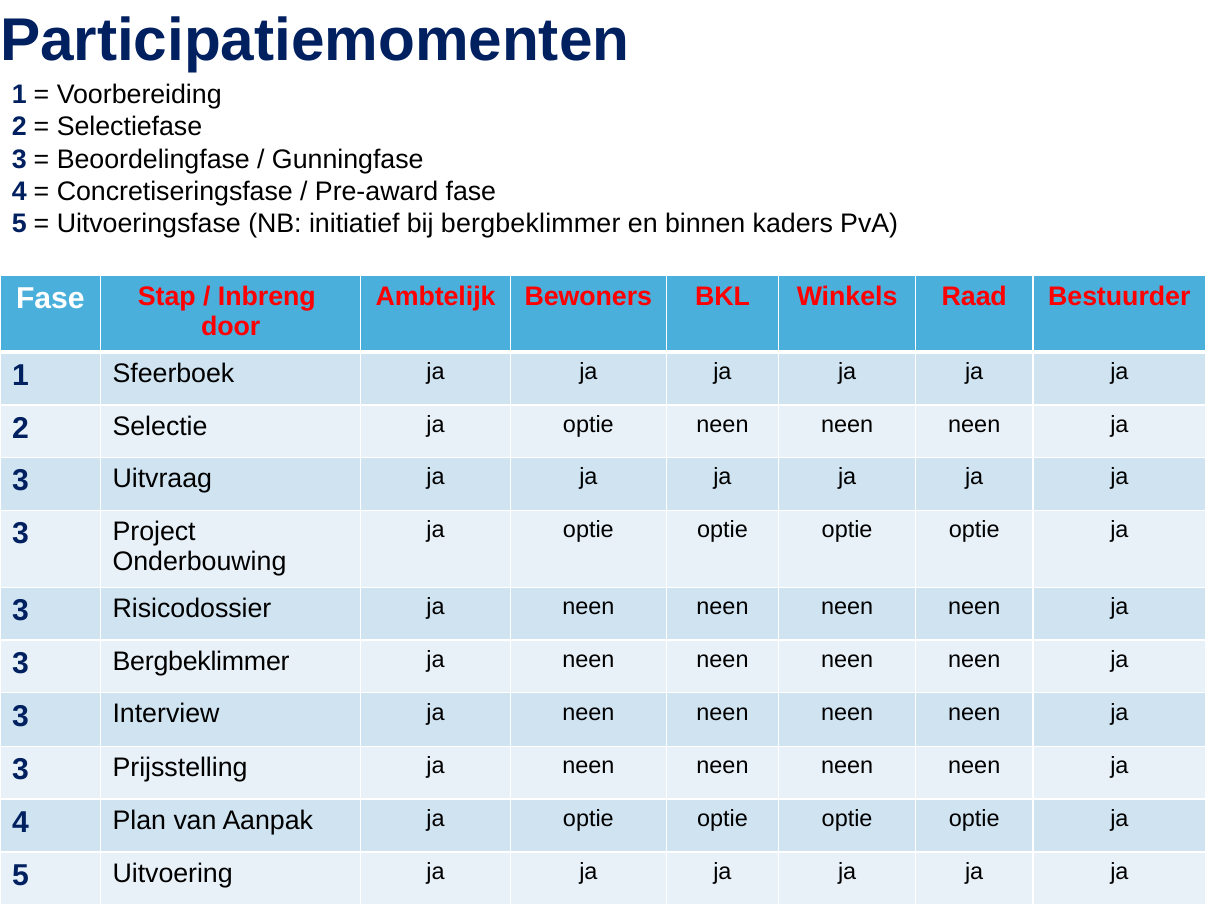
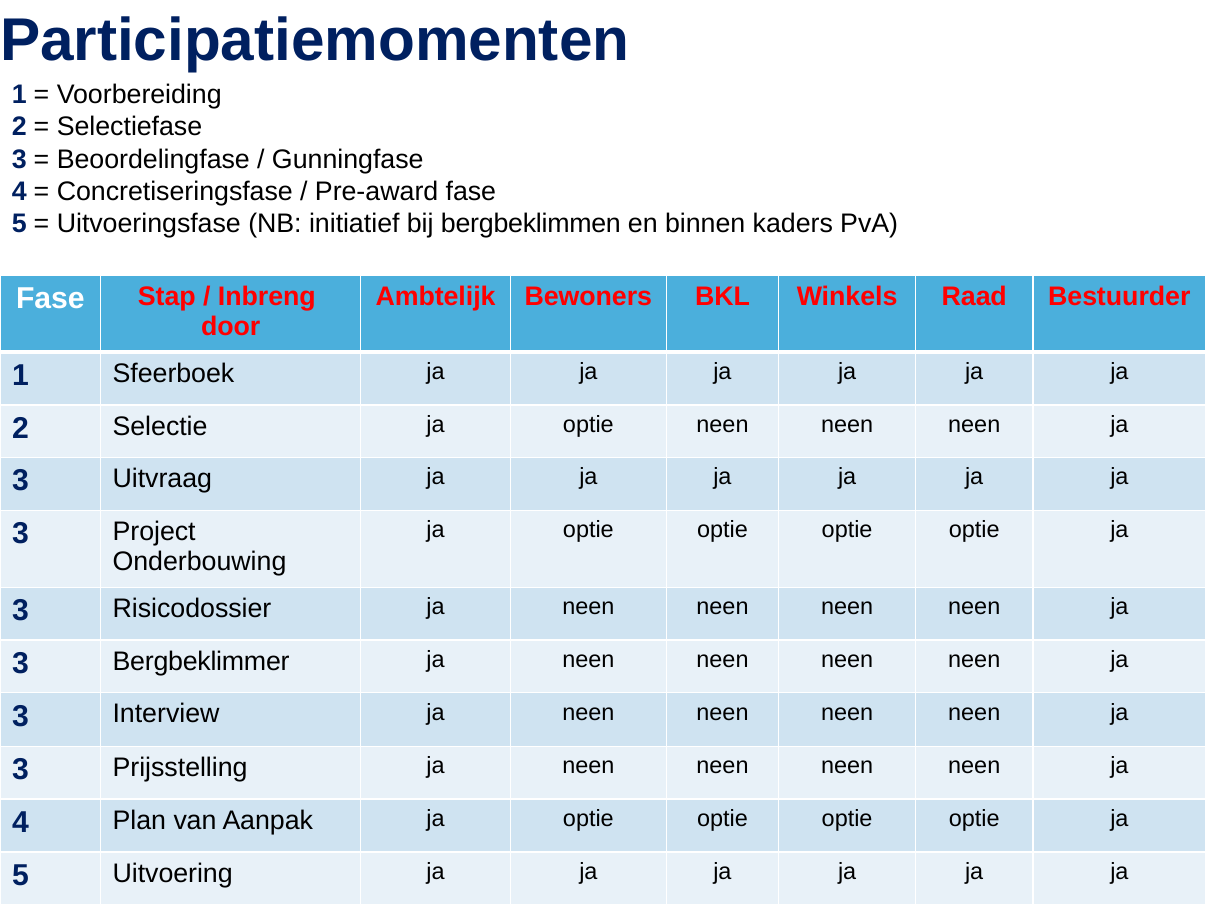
bij bergbeklimmer: bergbeklimmer -> bergbeklimmen (531, 223)
